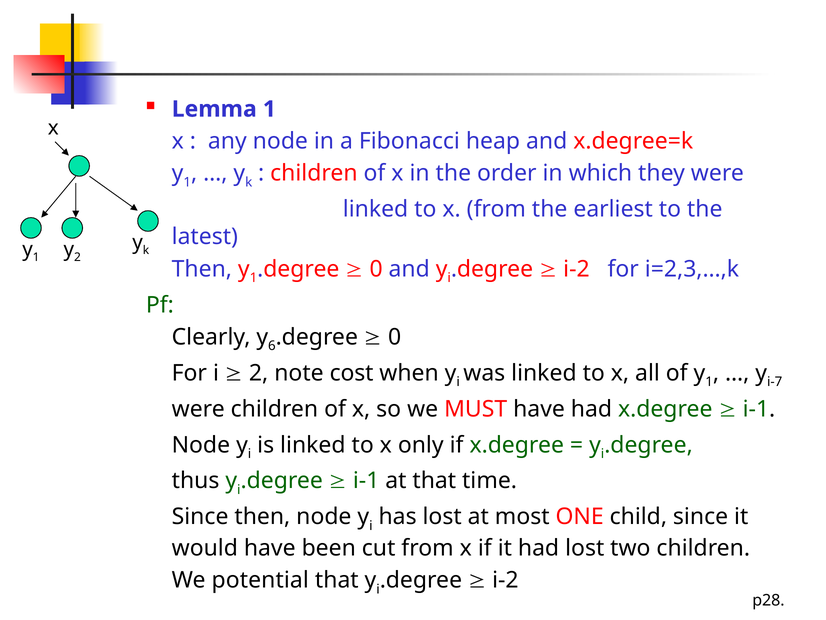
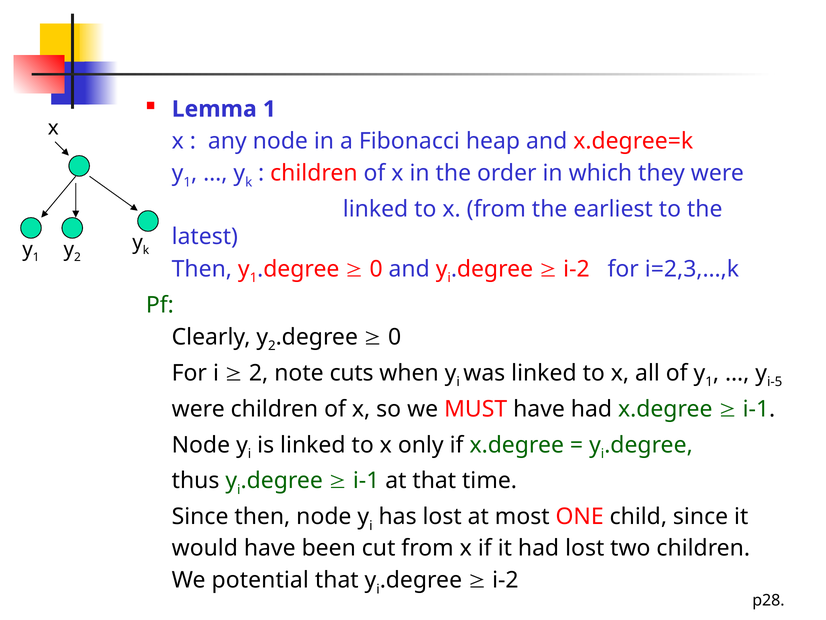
6: 6 -> 2 (272, 346)
cost: cost -> cuts (352, 373)
i-7: i-7 -> i-5 (775, 382)
